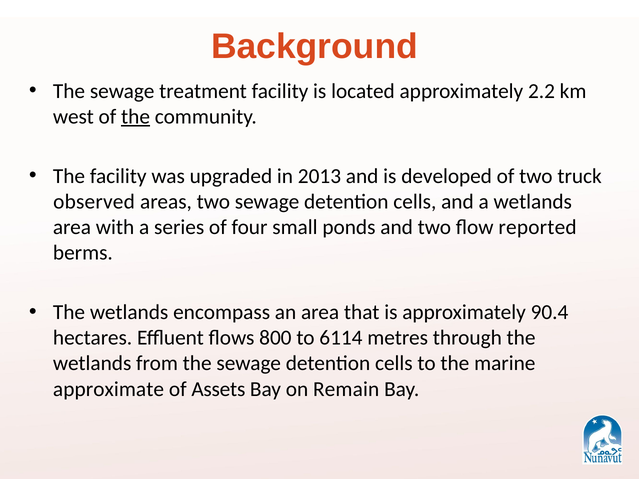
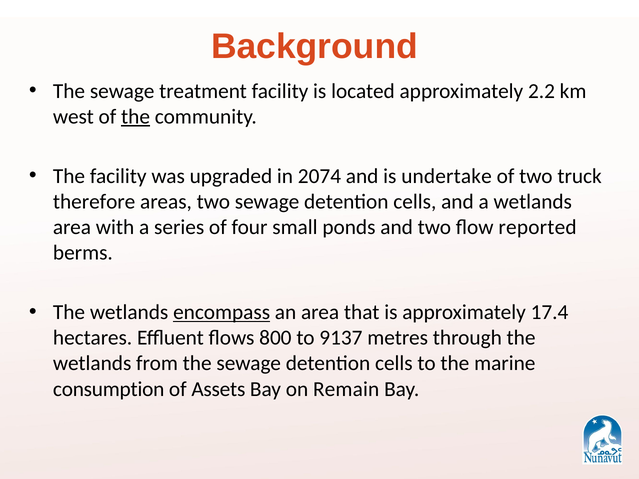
2013: 2013 -> 2074 (319, 176)
developed: developed -> undertake (446, 176)
observed: observed -> therefore (94, 202)
encompass underline: none -> present (222, 313)
90.4: 90.4 -> 17.4 (550, 313)
6114: 6114 -> 9137 (341, 338)
approximate: approximate -> consumption (109, 389)
